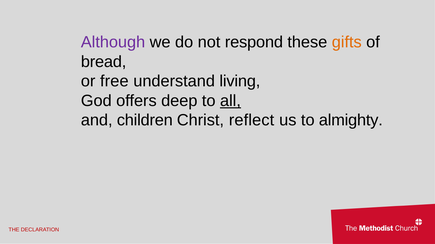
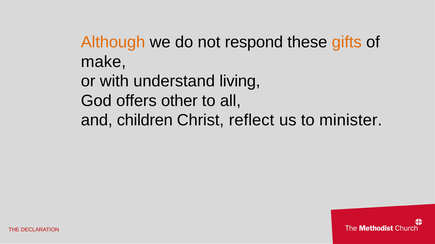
Although colour: purple -> orange (113, 42)
bread: bread -> make (103, 62)
free: free -> with (114, 81)
deep: deep -> other (179, 101)
all underline: present -> none (230, 101)
almighty: almighty -> minister (351, 121)
